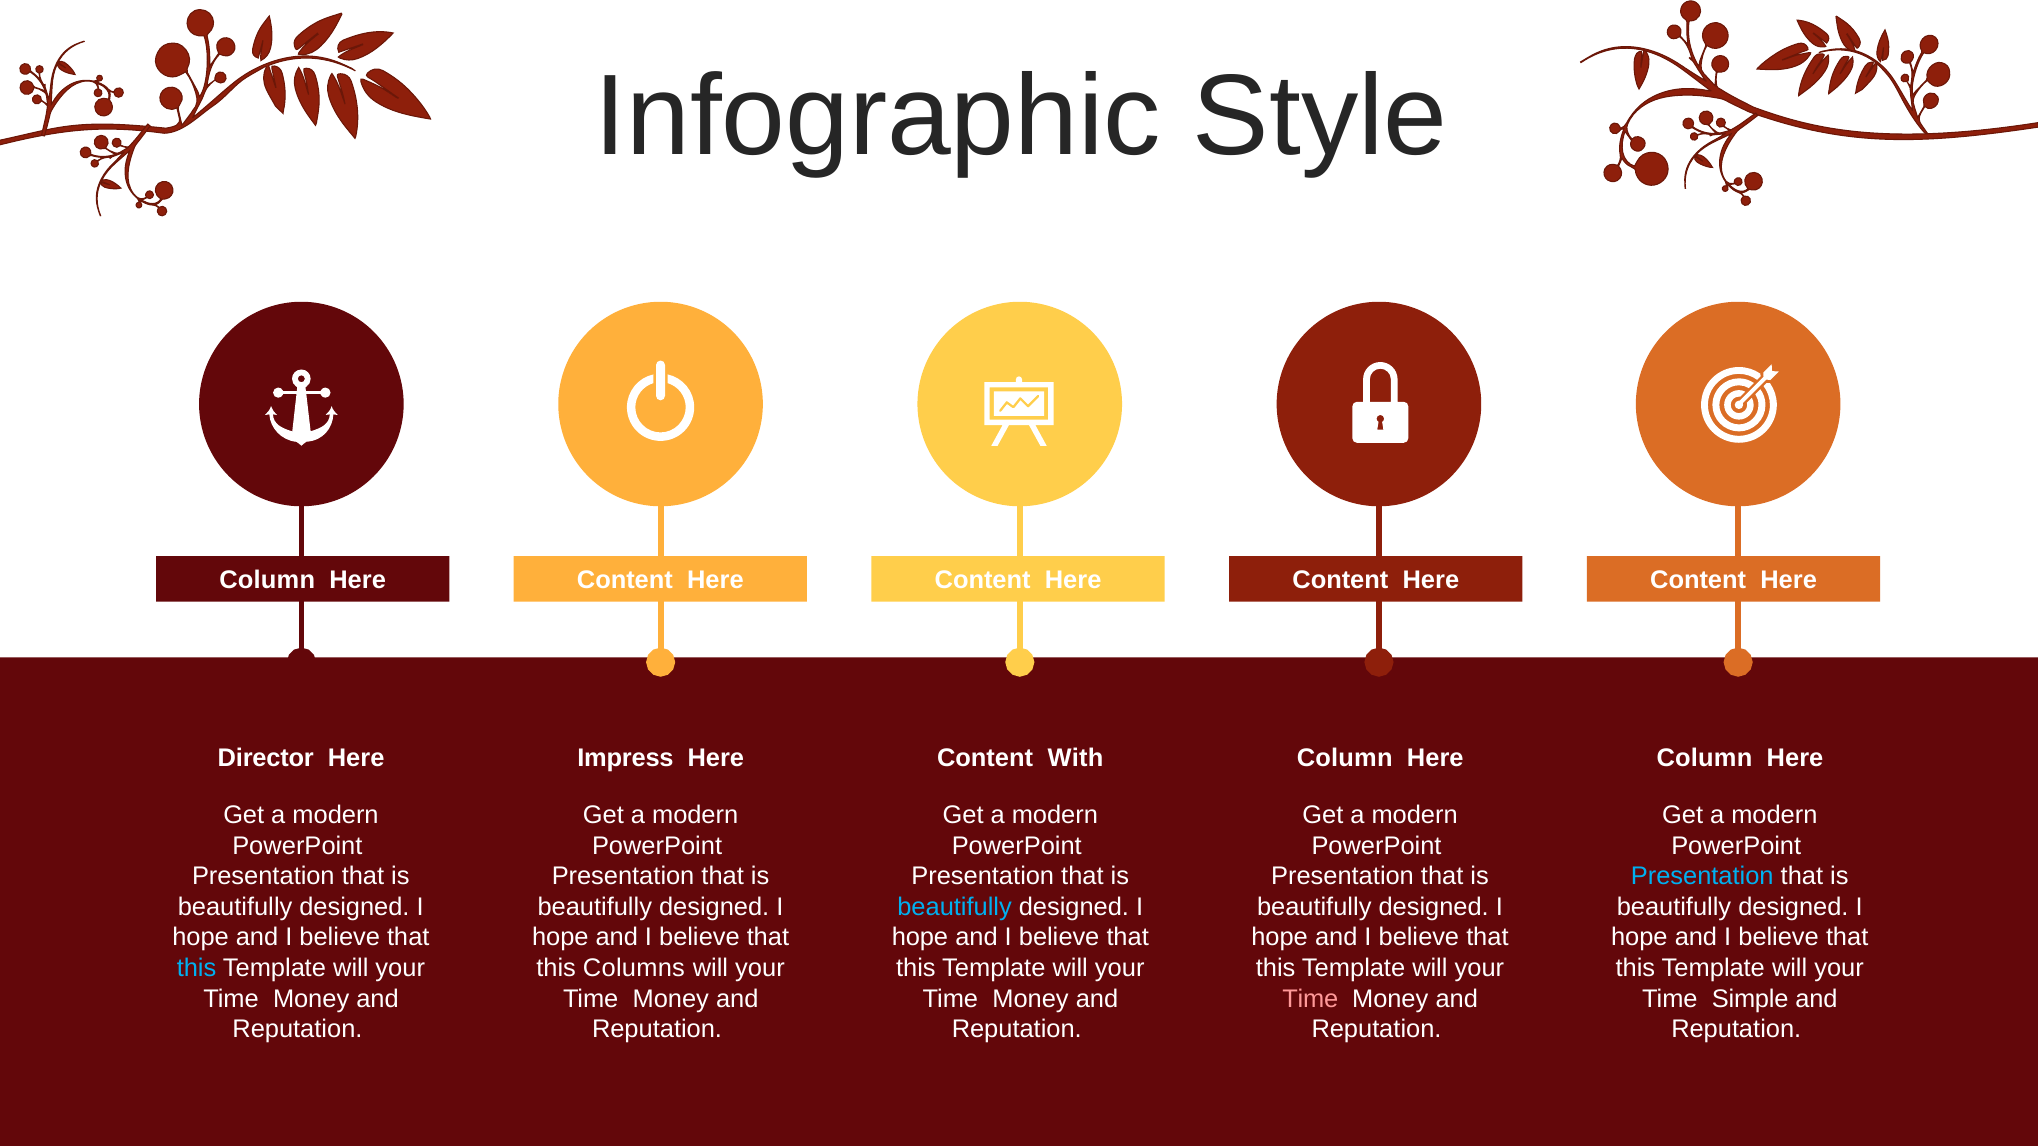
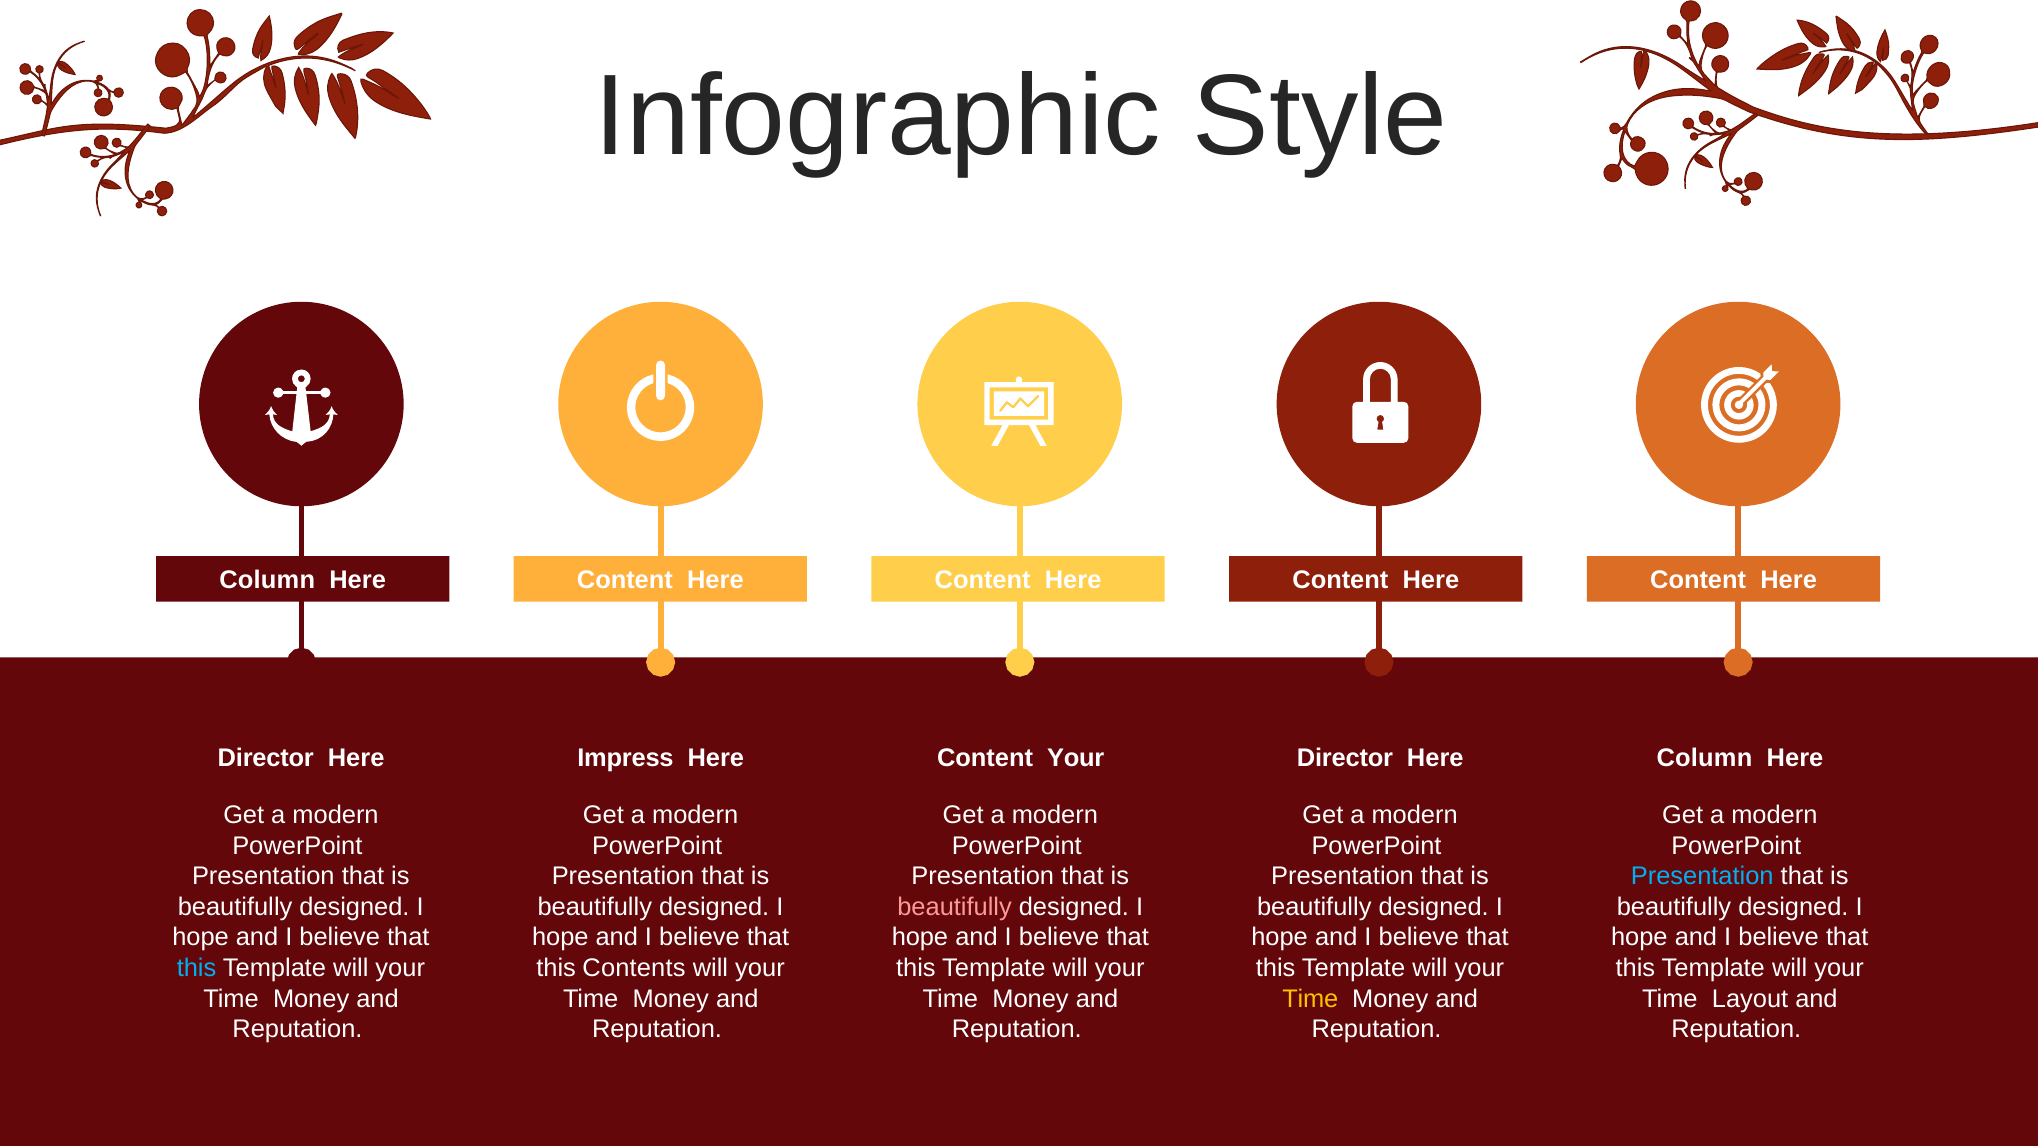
Content With: With -> Your (1076, 759)
Column: Column -> Director (1345, 759)
beautifully colour: light blue -> pink (955, 907)
Columns: Columns -> Contents (634, 968)
Time colour: pink -> yellow (1310, 999)
Simple: Simple -> Layout (1750, 999)
